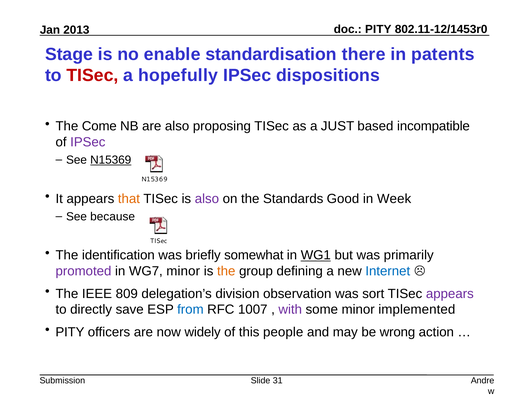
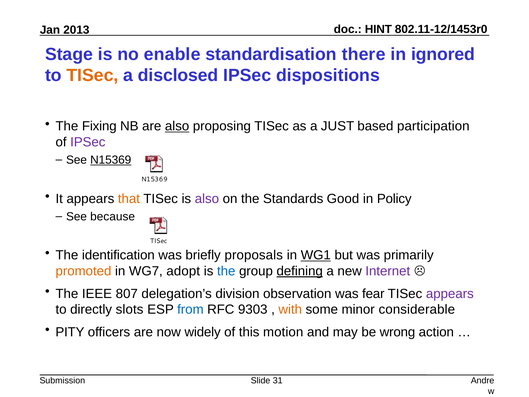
PITY: PITY -> HINT (378, 29)
patents: patents -> ignored (443, 54)
TISec colour: red -> orange (92, 75)
hopefully: hopefully -> disclosed (178, 75)
Come: Come -> Fixing (99, 126)
also underline: none -> present (177, 126)
incompatible: incompatible -> participation (433, 126)
Week: Week -> Policy (394, 199)
somewhat: somewhat -> proposals (254, 255)
promoted colour: purple -> orange (83, 271)
WG7 minor: minor -> adopt (183, 271)
the colour: orange -> blue (226, 271)
defining underline: none -> present (300, 271)
Internet colour: blue -> purple (388, 271)
809: 809 -> 807 (127, 294)
sort: sort -> fear (373, 294)
save: save -> slots (130, 309)
1007: 1007 -> 9303 (253, 309)
with colour: purple -> orange (290, 309)
implemented: implemented -> considerable (417, 309)
people: people -> motion (283, 332)
